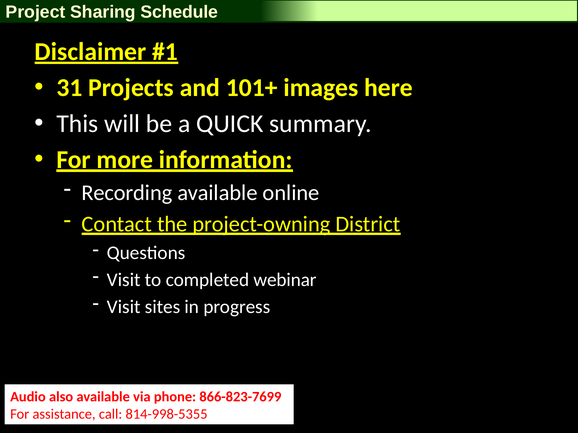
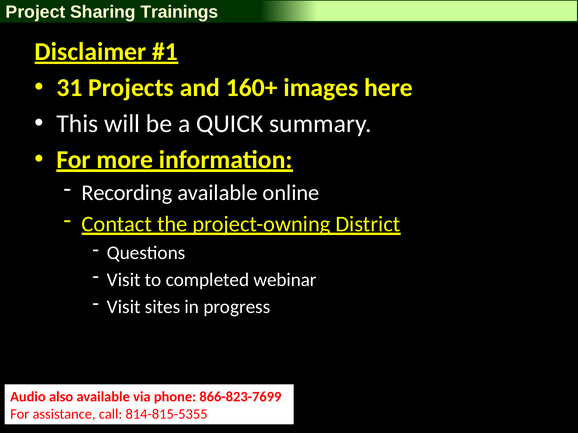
Schedule: Schedule -> Trainings (179, 12)
101+: 101+ -> 160+ (252, 88)
814-998-5355: 814-998-5355 -> 814-815-5355 (167, 415)
